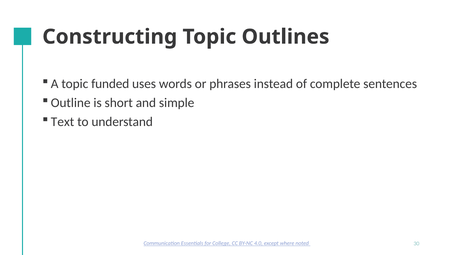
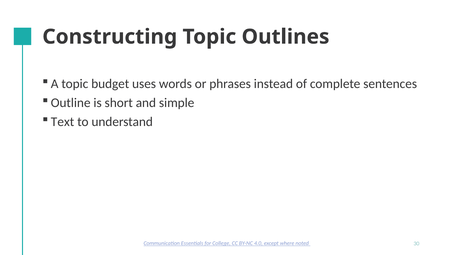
funded: funded -> budget (110, 84)
